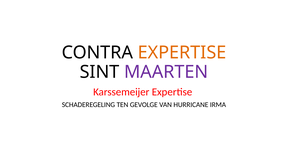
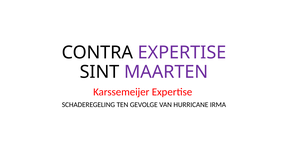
EXPERTISE colour: orange -> purple (182, 53)
